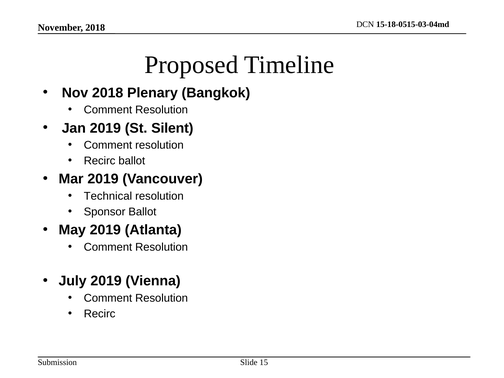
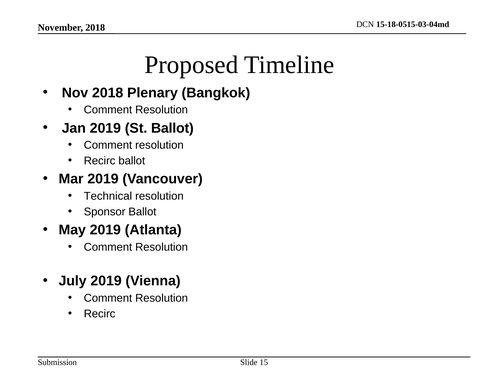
St Silent: Silent -> Ballot (172, 128)
